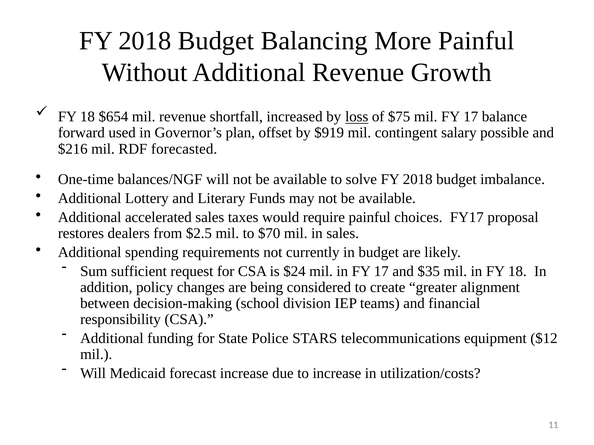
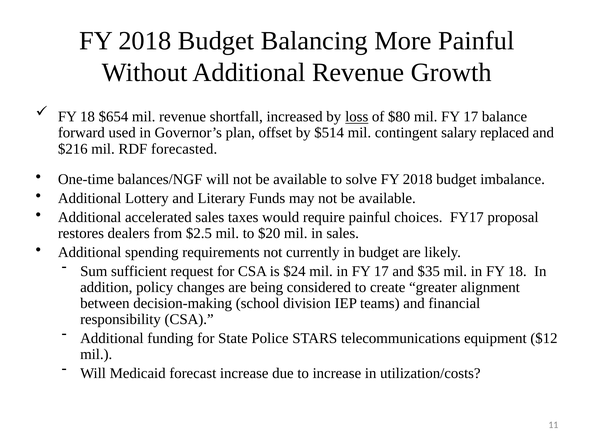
$75: $75 -> $80 (399, 117)
$919: $919 -> $514 (329, 133)
possible: possible -> replaced (505, 133)
$70: $70 -> $20 (269, 234)
